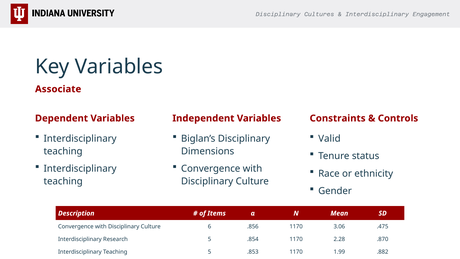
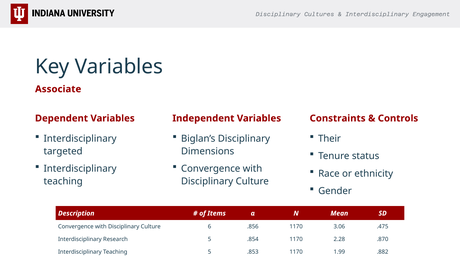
Valid: Valid -> Their (330, 138)
teaching: teaching -> targeted (63, 151)
